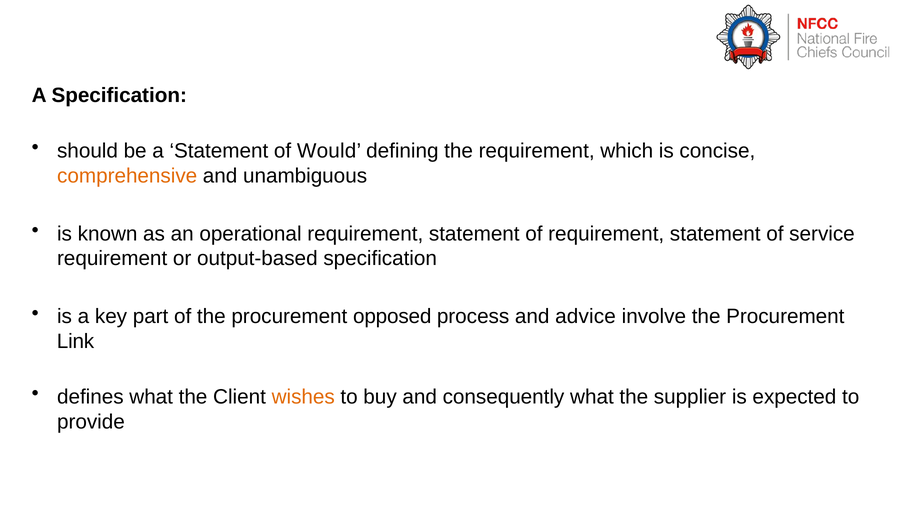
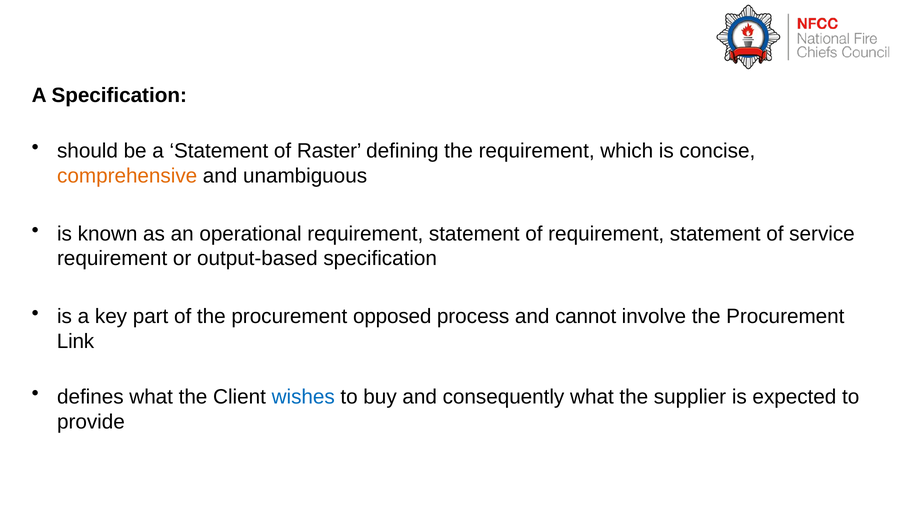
Would: Would -> Raster (329, 151)
advice: advice -> cannot (586, 316)
wishes colour: orange -> blue (303, 397)
